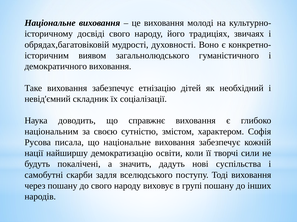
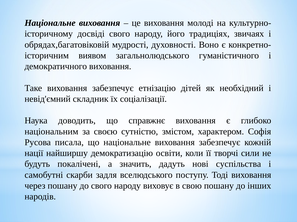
групі: групі -> свою (192, 186)
